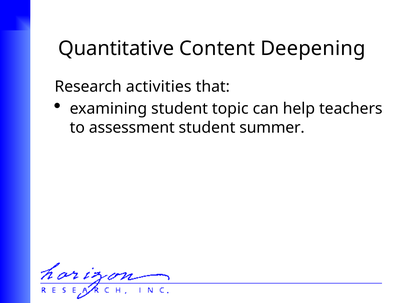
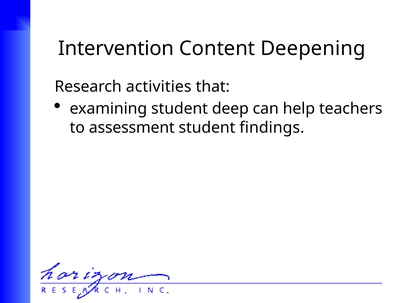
Quantitative: Quantitative -> Intervention (116, 49)
topic: topic -> deep (230, 109)
summer: summer -> findings (272, 127)
